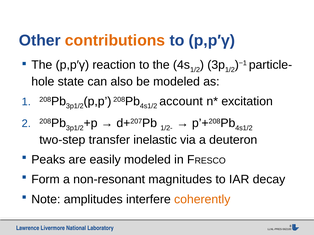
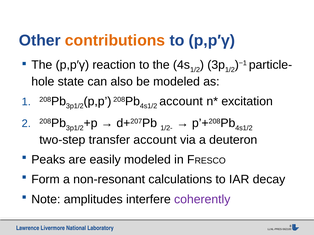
transfer inelastic: inelastic -> account (155, 140)
magnitudes: magnitudes -> calculations (180, 180)
coherently colour: orange -> purple (202, 200)
